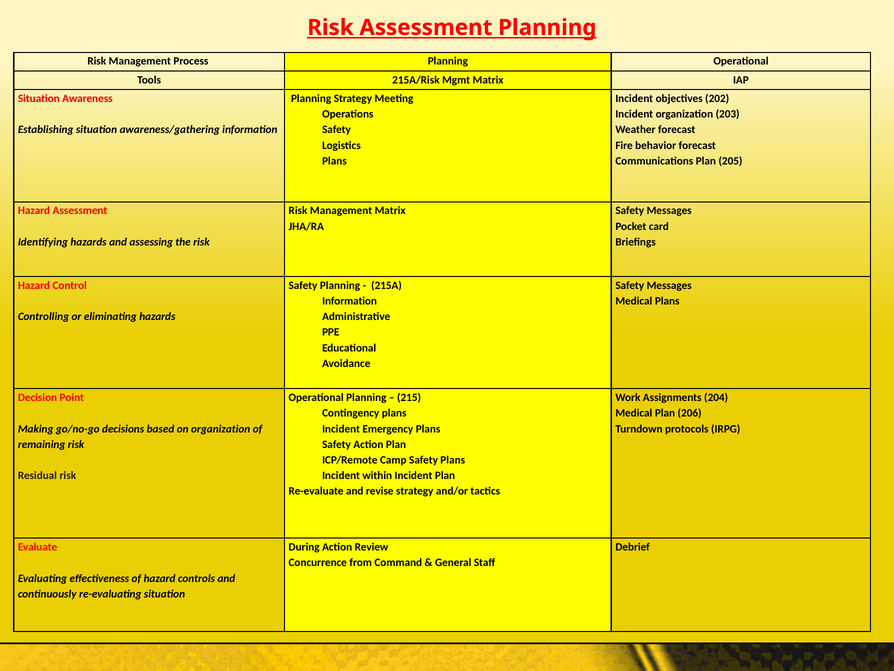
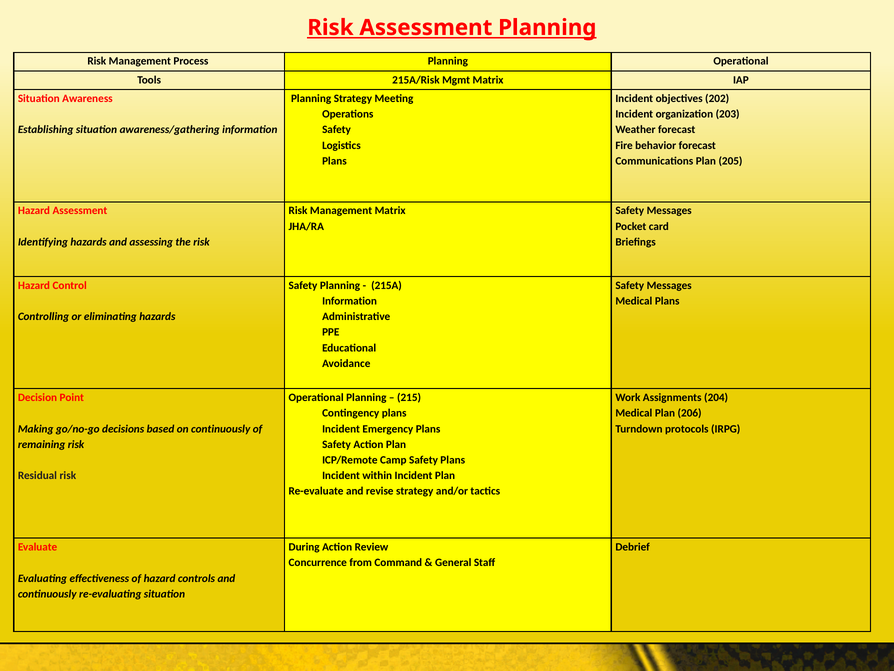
on organization: organization -> continuously (221, 428)
